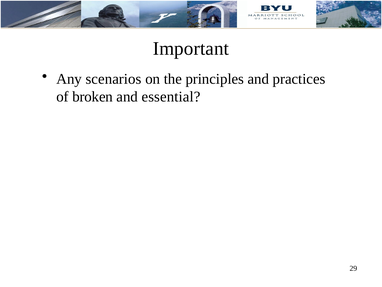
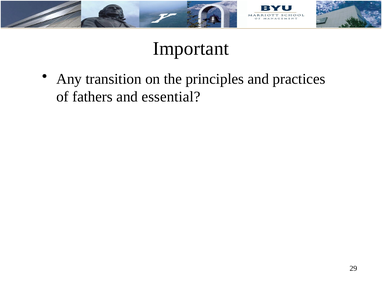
scenarios: scenarios -> transition (114, 79)
broken: broken -> fathers (93, 97)
